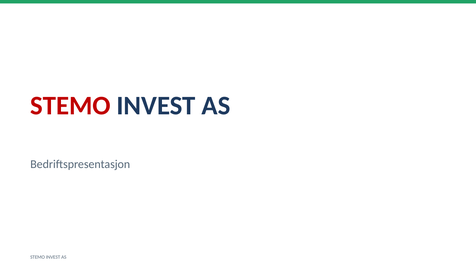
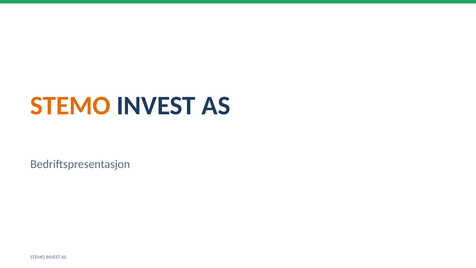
STEMO colour: red -> orange (70, 106)
